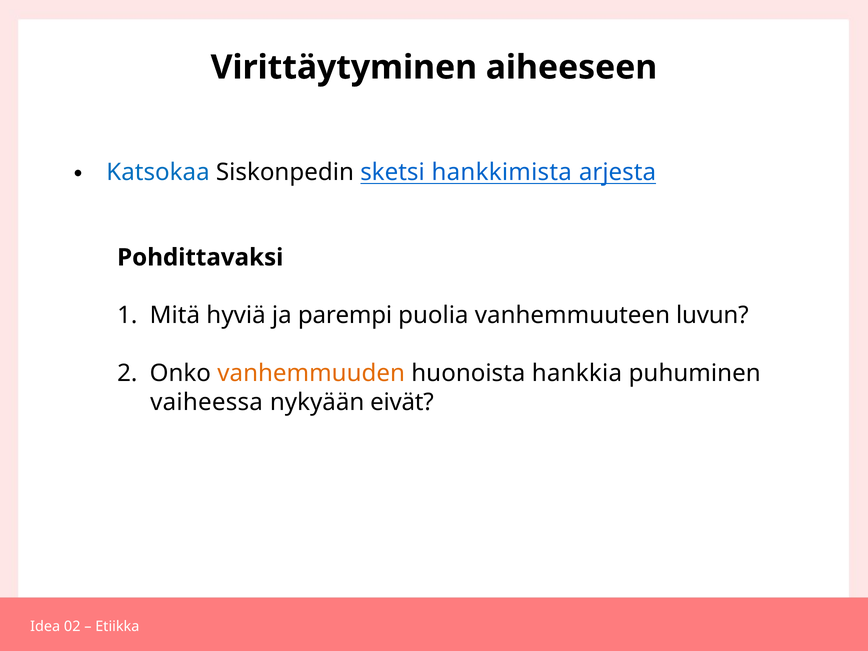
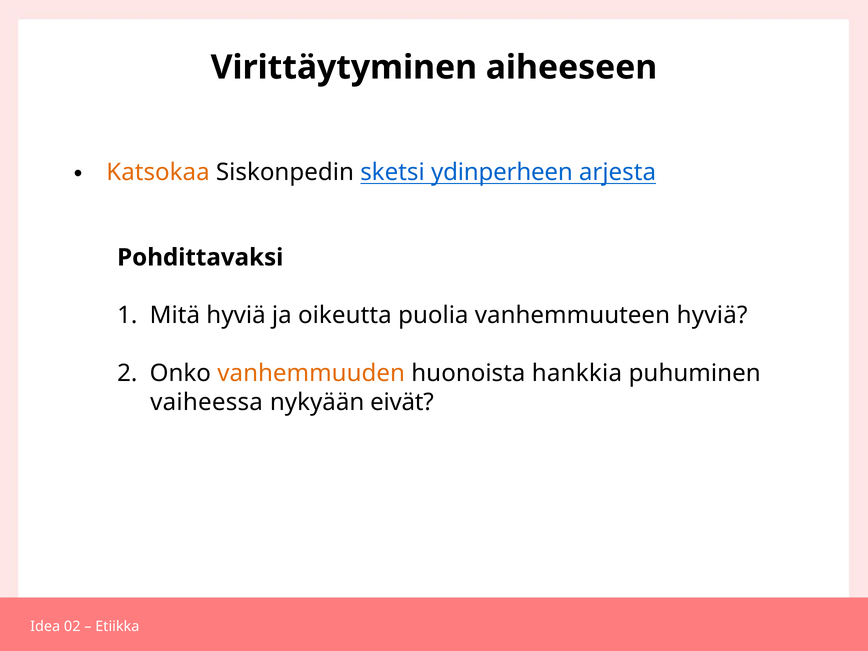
Katsokaa colour: blue -> orange (158, 172)
hankkimista: hankkimista -> ydinperheen (502, 172)
parempi: parempi -> oikeutta (345, 315)
vanhemmuuteen luvun: luvun -> hyviä (712, 315)
